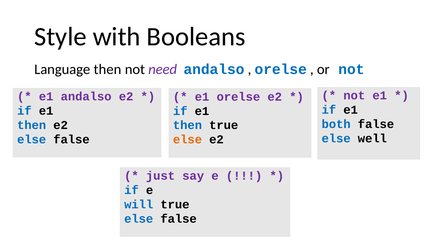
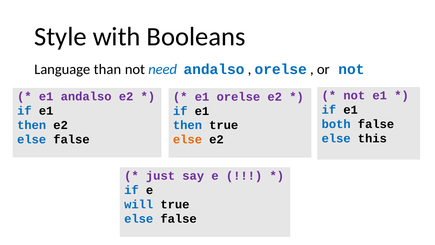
Language then: then -> than (107, 69)
need colour: purple -> blue (163, 69)
well: well -> this (372, 138)
